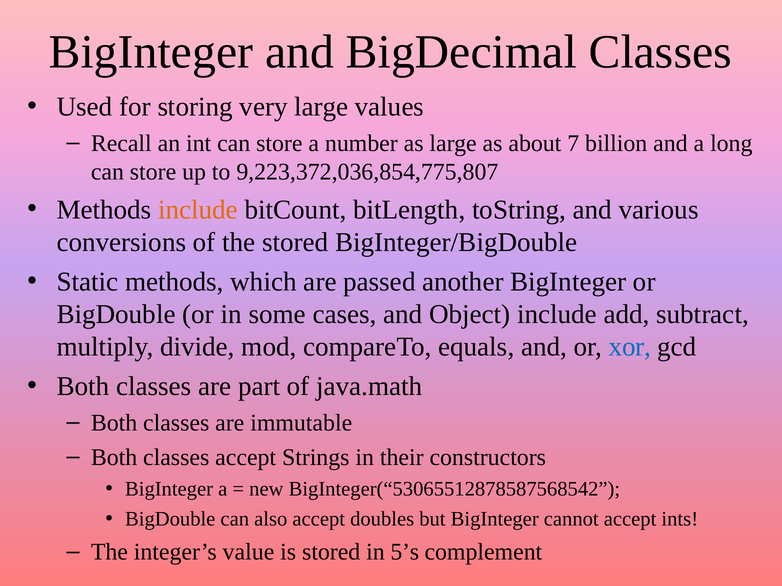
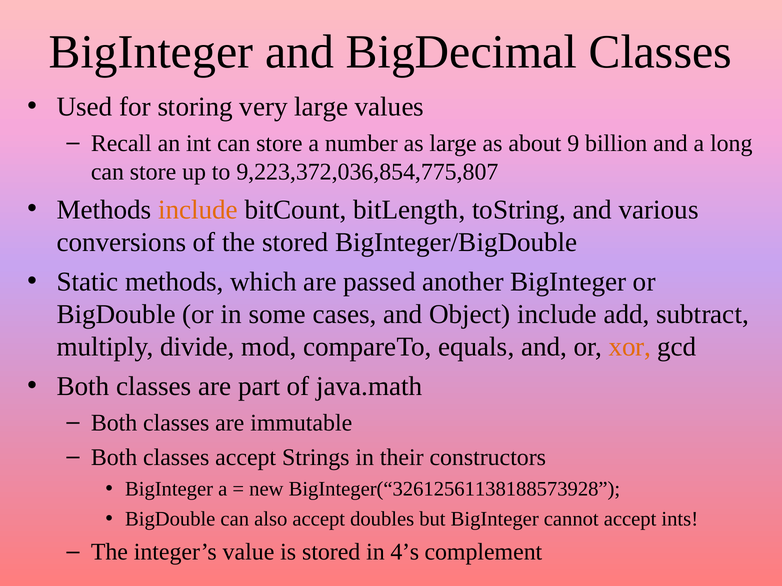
7: 7 -> 9 (573, 143)
xor colour: blue -> orange (630, 347)
BigInteger(“53065512878587568542: BigInteger(“53065512878587568542 -> BigInteger(“32612561138188573928 (454, 489)
5’s: 5’s -> 4’s (405, 552)
